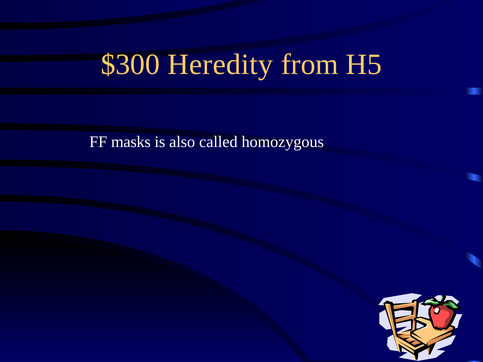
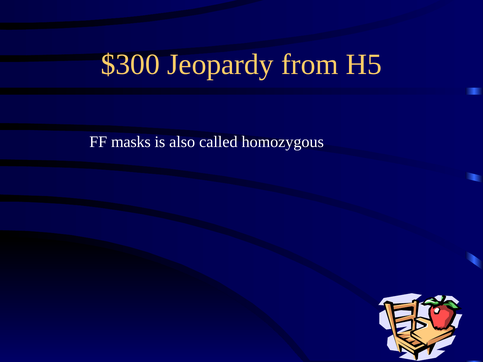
Heredity: Heredity -> Jeopardy (220, 64)
